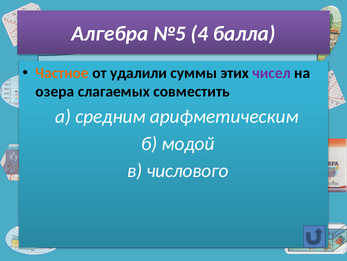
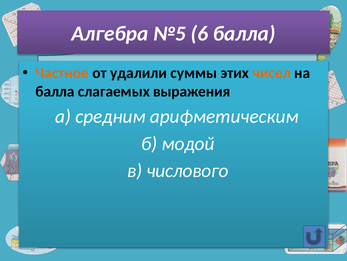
4: 4 -> 6 (199, 34)
чисел colour: purple -> orange (272, 73)
озера: озера -> балла (55, 91)
совместить: совместить -> выражения (192, 91)
